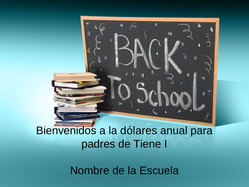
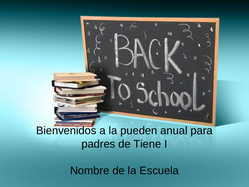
dólares: dólares -> pueden (139, 131)
